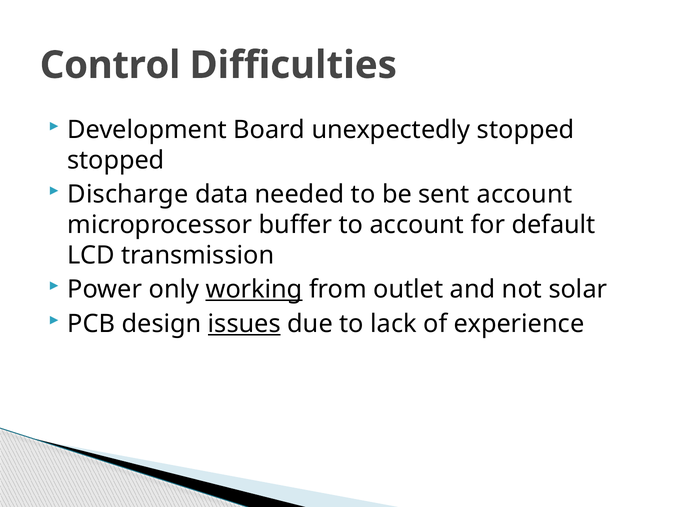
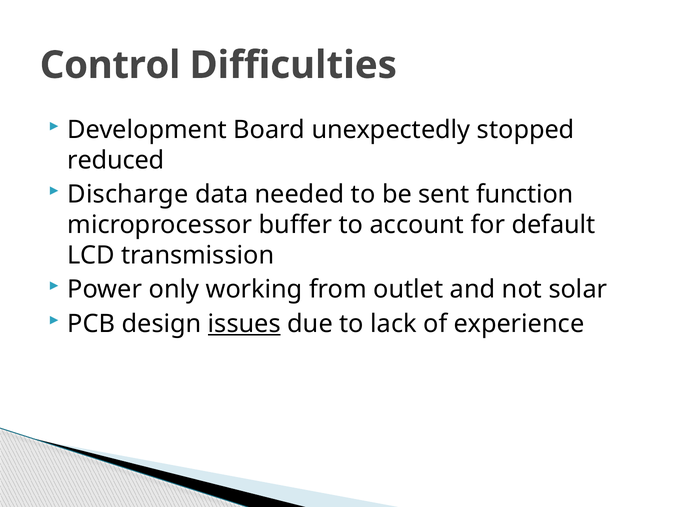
stopped: stopped -> reduced (116, 160)
sent account: account -> function (525, 194)
working underline: present -> none (254, 289)
